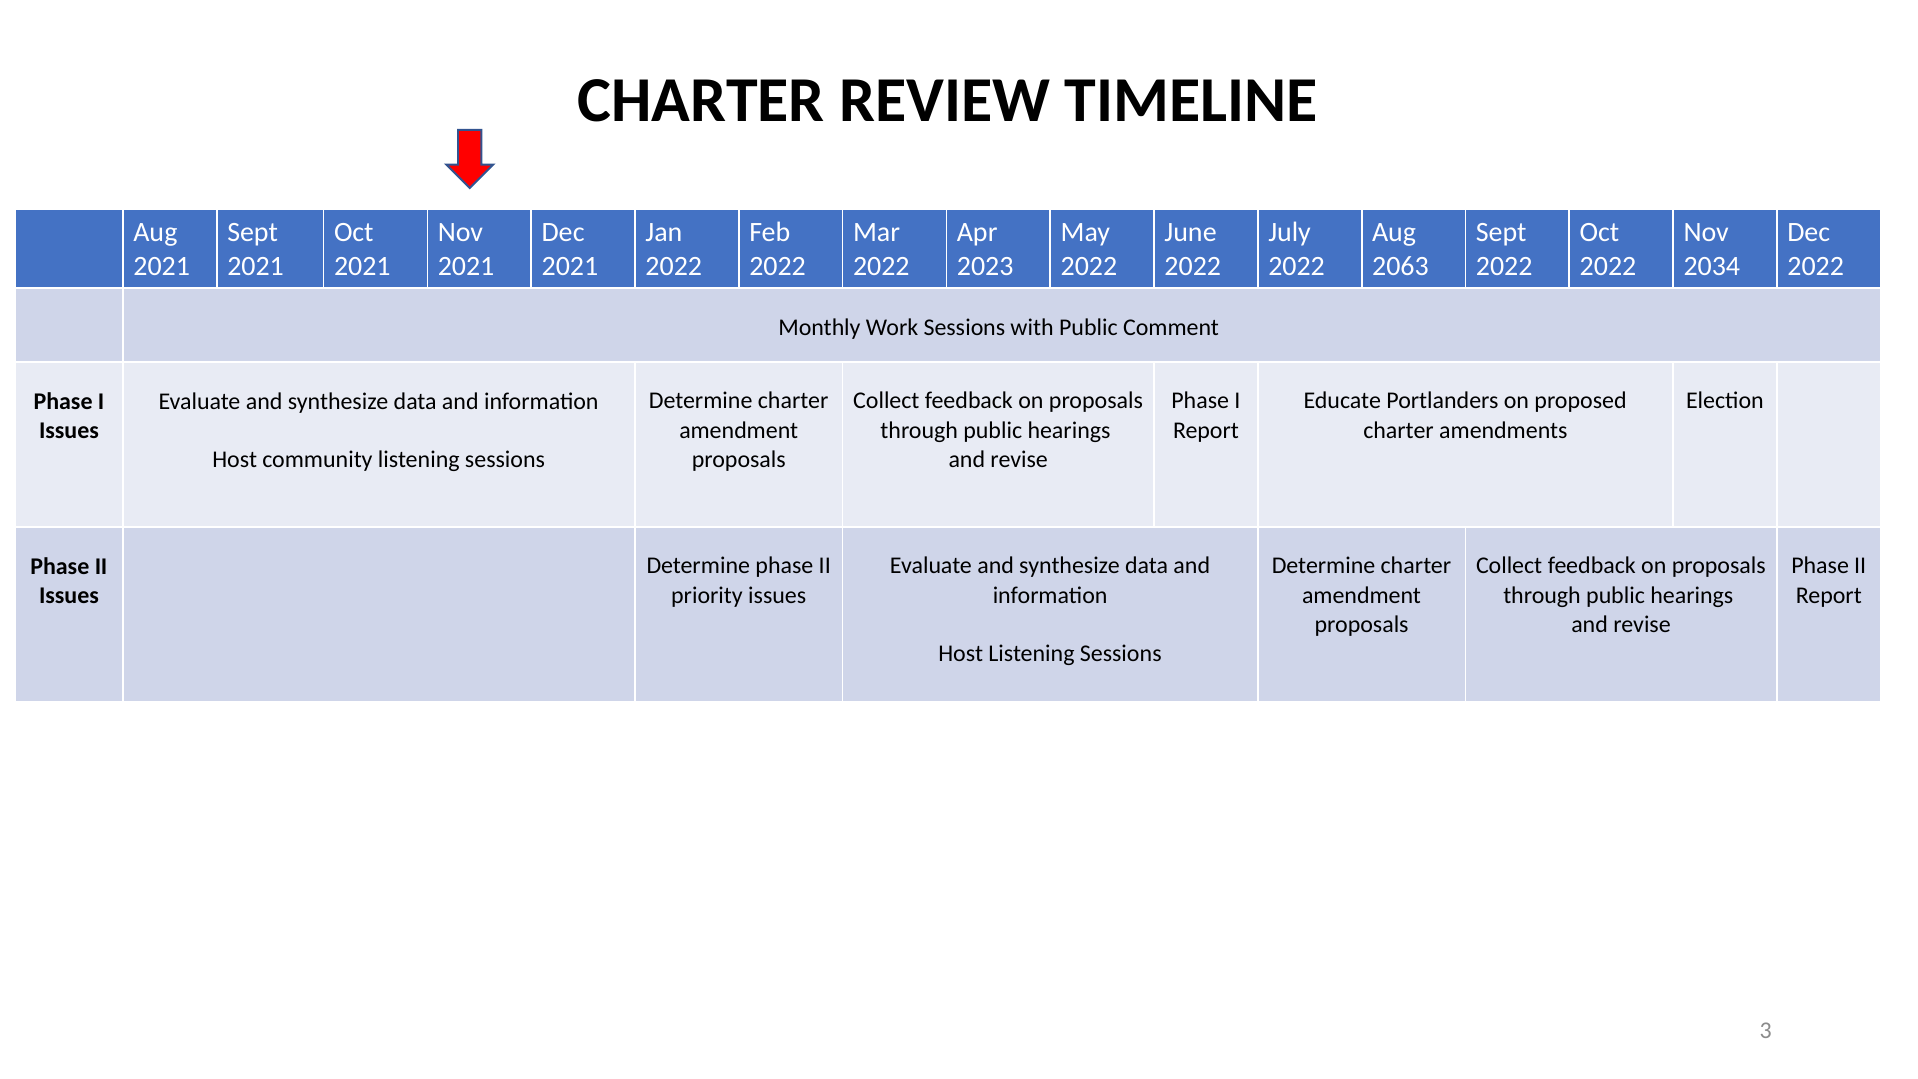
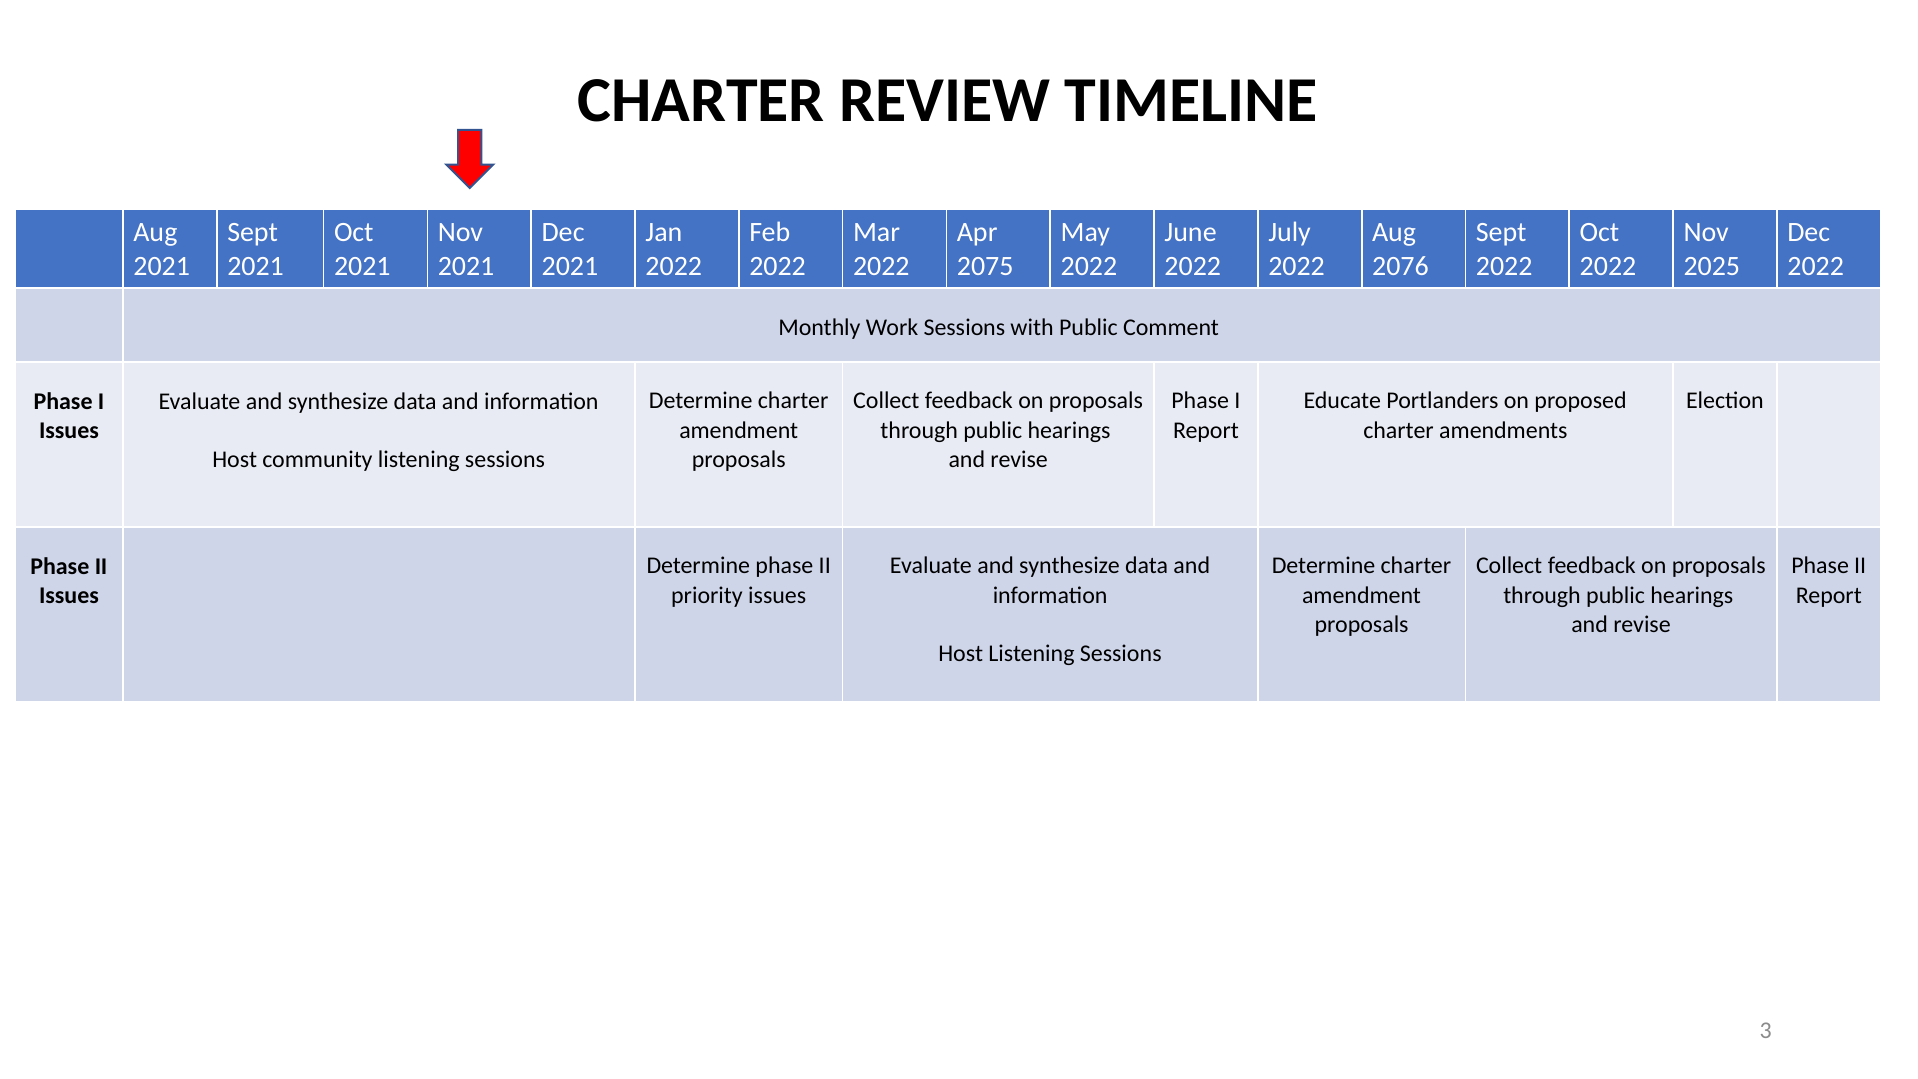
2023: 2023 -> 2075 (985, 266)
2063: 2063 -> 2076 (1400, 266)
2034: 2034 -> 2025 (1712, 266)
